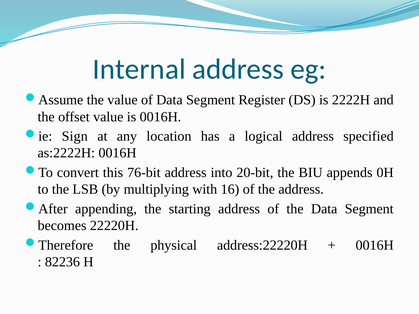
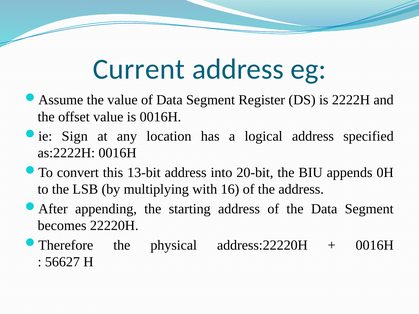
Internal: Internal -> Current (139, 69)
76-bit: 76-bit -> 13-bit (144, 173)
82236: 82236 -> 56627 (62, 262)
